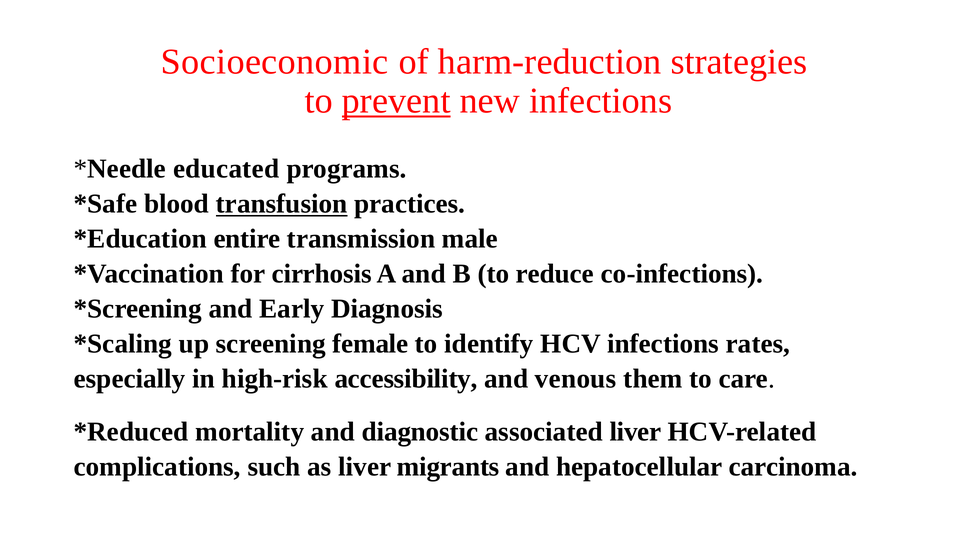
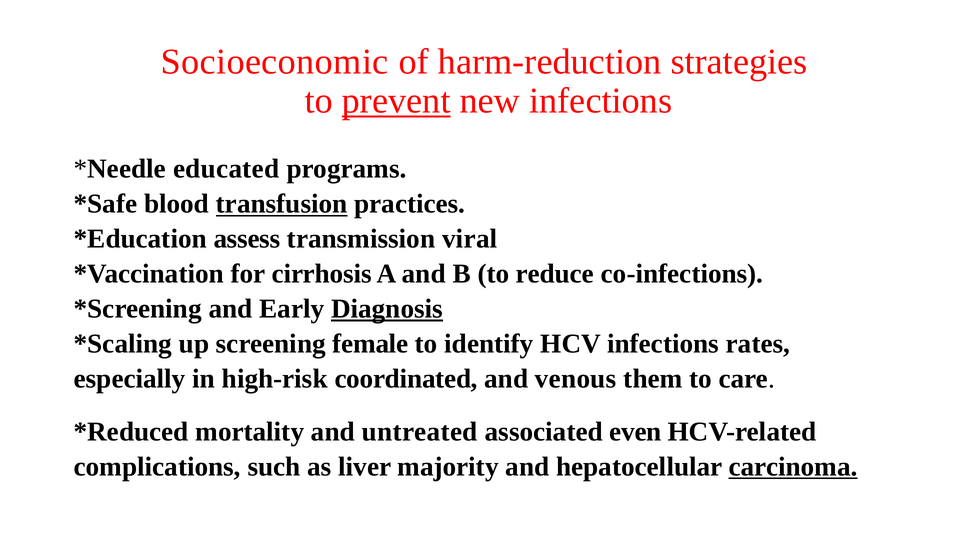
entire: entire -> assess (247, 239)
male: male -> viral (470, 239)
Diagnosis underline: none -> present (387, 309)
accessibility: accessibility -> coordinated (406, 379)
diagnostic: diagnostic -> untreated (420, 432)
associated liver: liver -> even (635, 432)
migrants: migrants -> majority (448, 467)
carcinoma underline: none -> present (793, 467)
